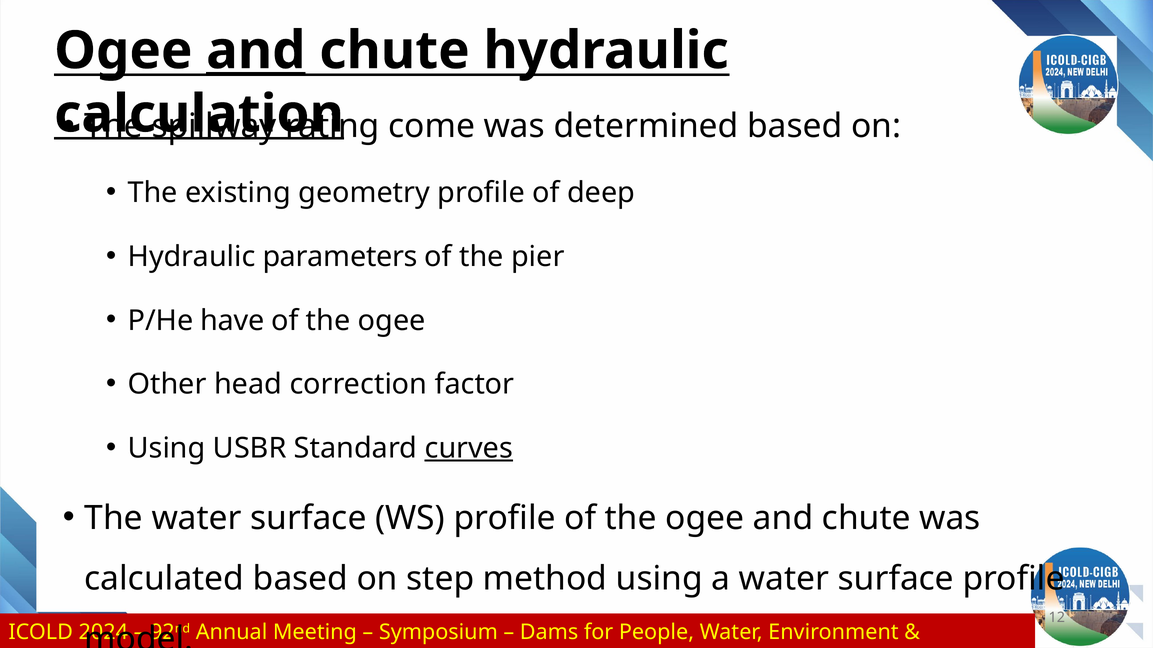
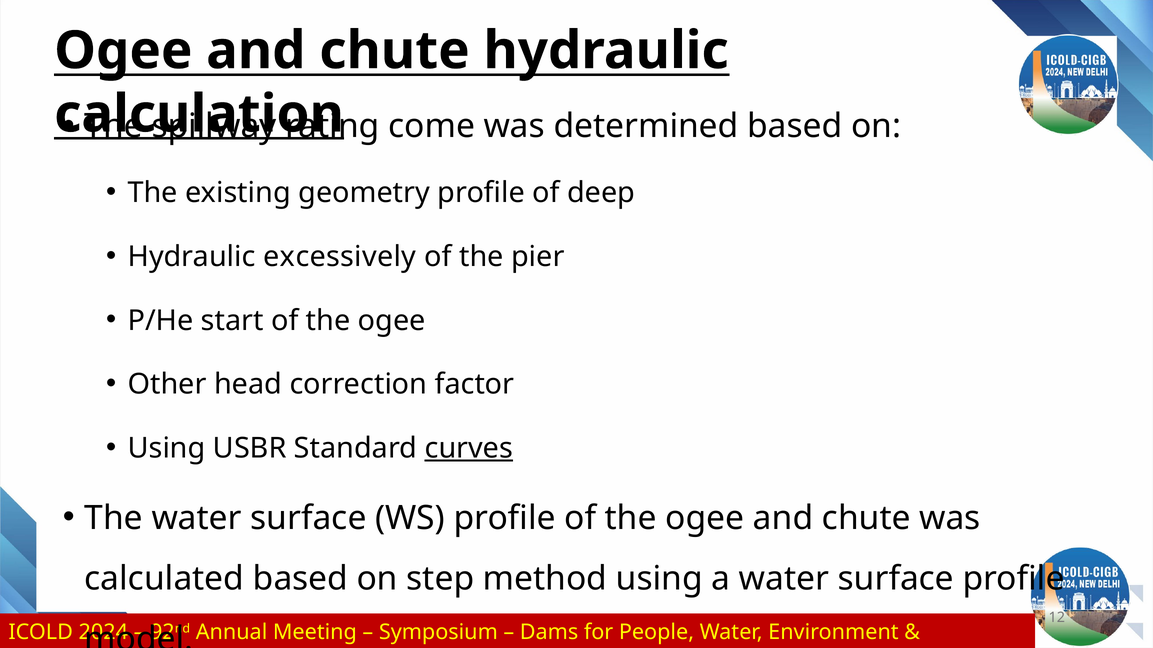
and underline: present -> none (256, 51)
parameters: parameters -> excessively (340, 257)
have: have -> start (232, 321)
